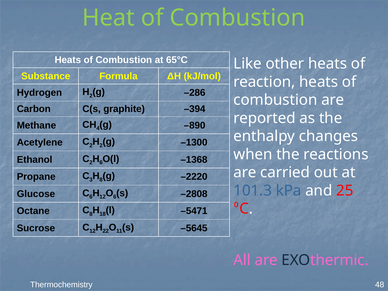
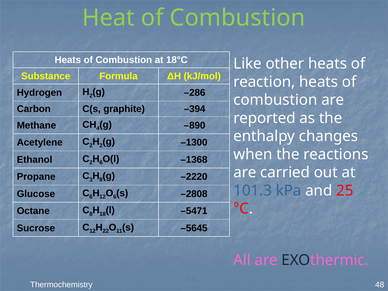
65°C: 65°C -> 18°C (177, 60)
